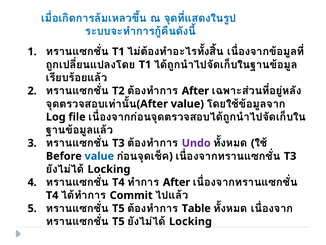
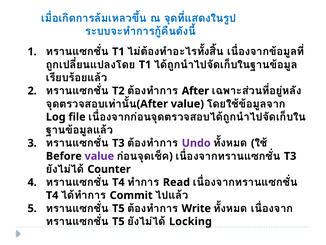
value colour: blue -> purple (99, 156)
Locking: Locking -> Counter (109, 169)
After: After -> Read (176, 182)
Table: Table -> Write (196, 208)
